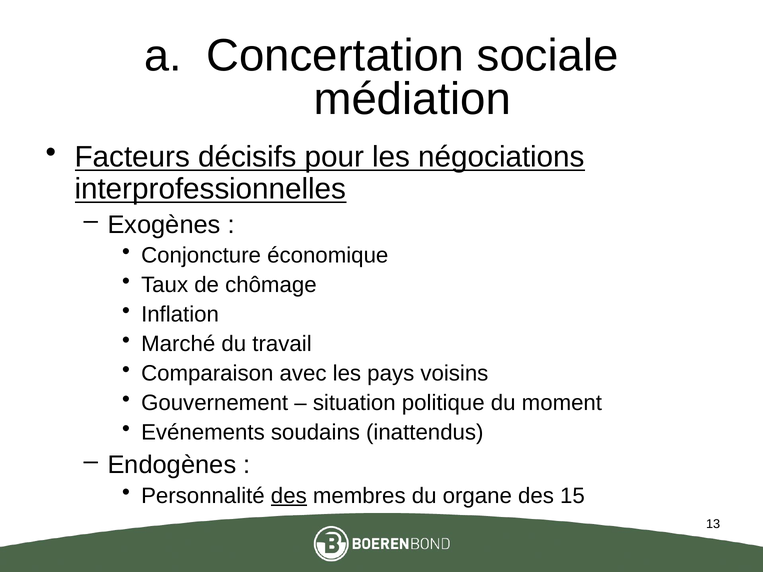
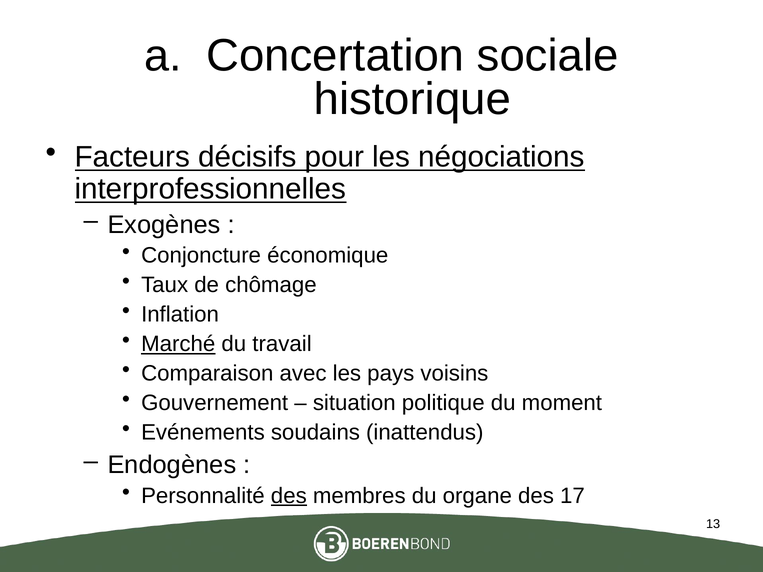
médiation: médiation -> historique (412, 99)
Marché underline: none -> present (178, 344)
15: 15 -> 17 (572, 496)
